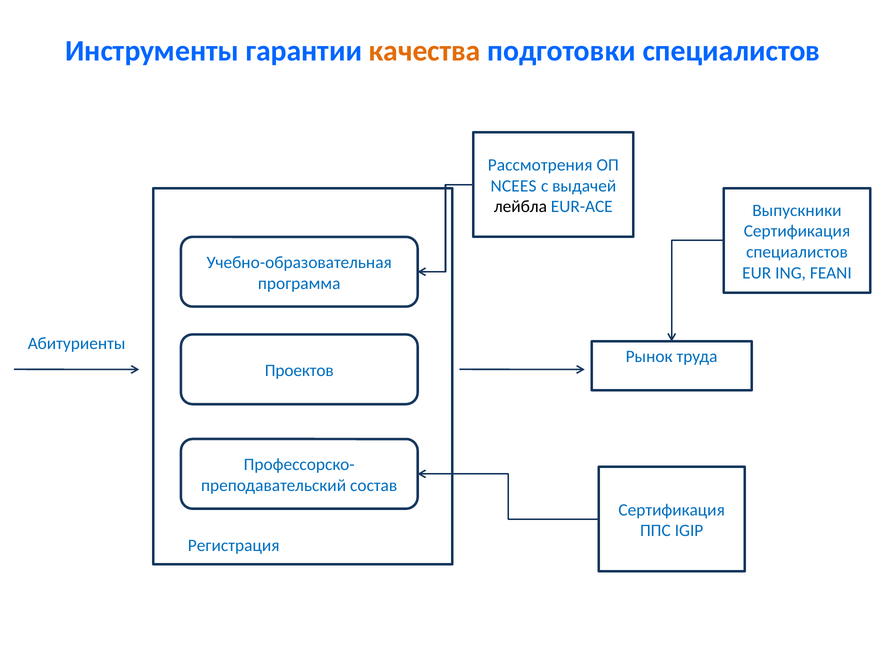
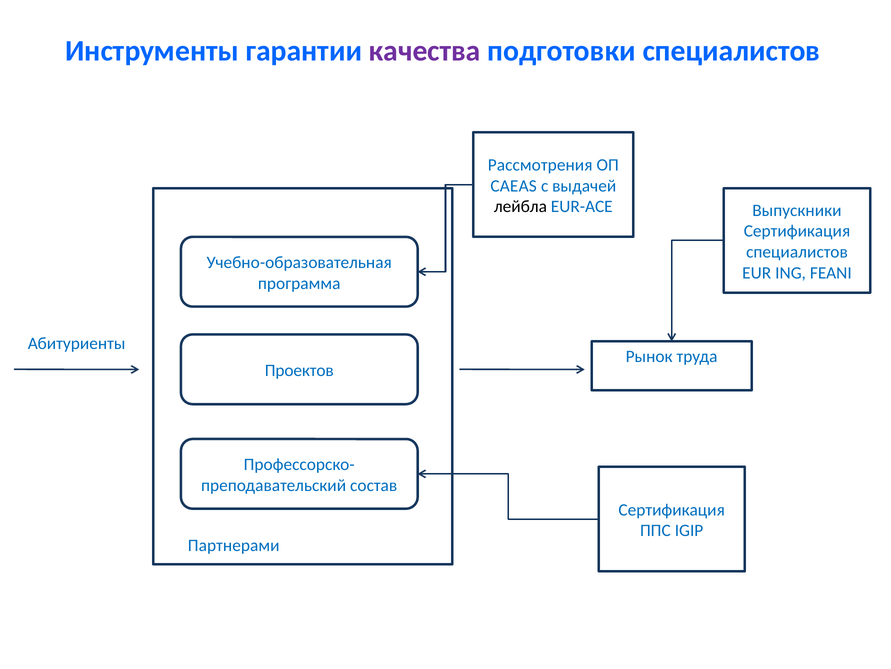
качества colour: orange -> purple (425, 51)
NCEES: NCEES -> CAEAS (514, 186)
Регистрация: Регистрация -> Партнерами (234, 545)
